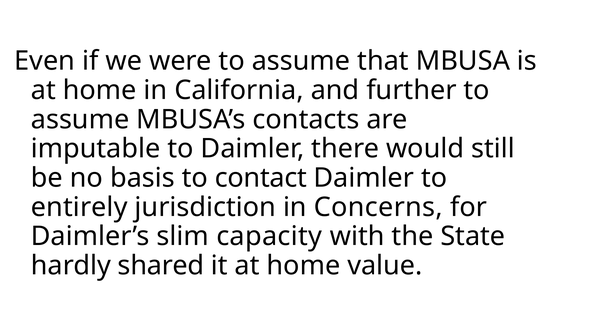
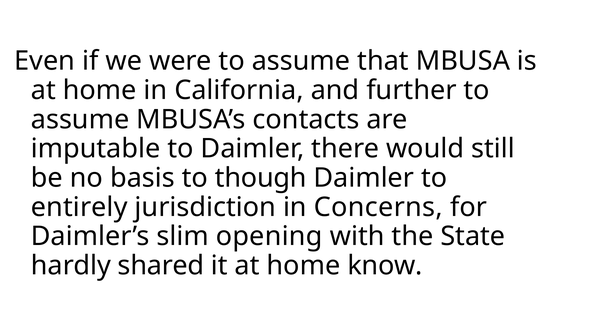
contact: contact -> though (261, 178)
capacity: capacity -> opening (269, 237)
value: value -> know (385, 266)
